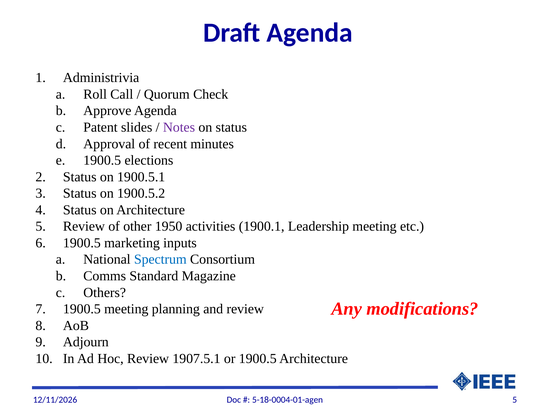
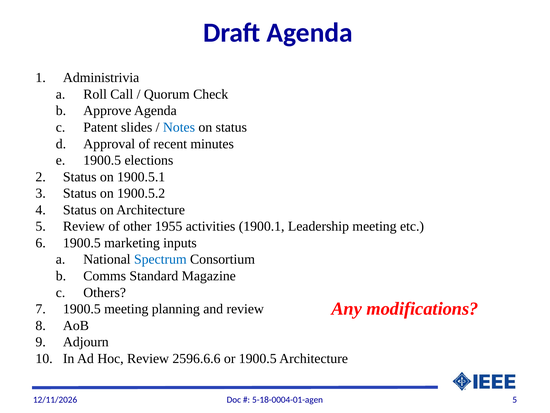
Notes colour: purple -> blue (179, 127)
1950: 1950 -> 1955 (169, 226)
1907.5.1: 1907.5.1 -> 2596.6.6 (196, 358)
